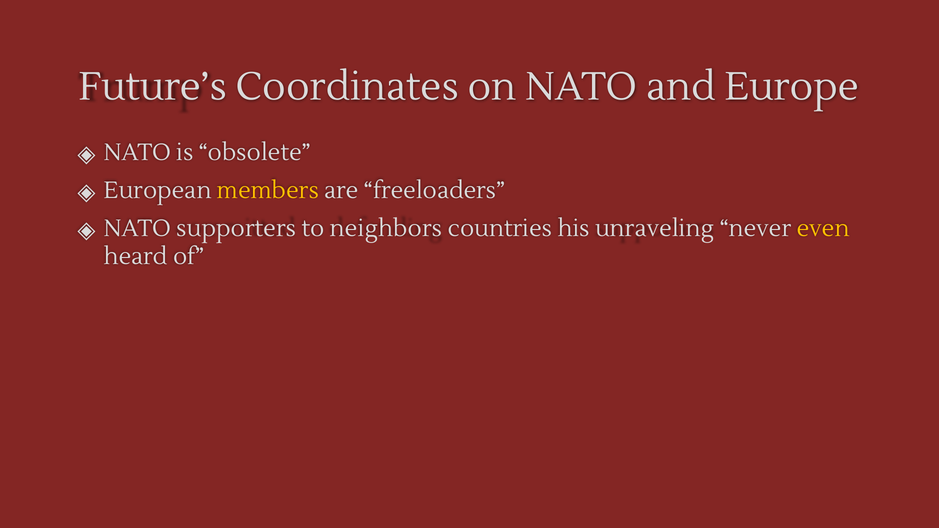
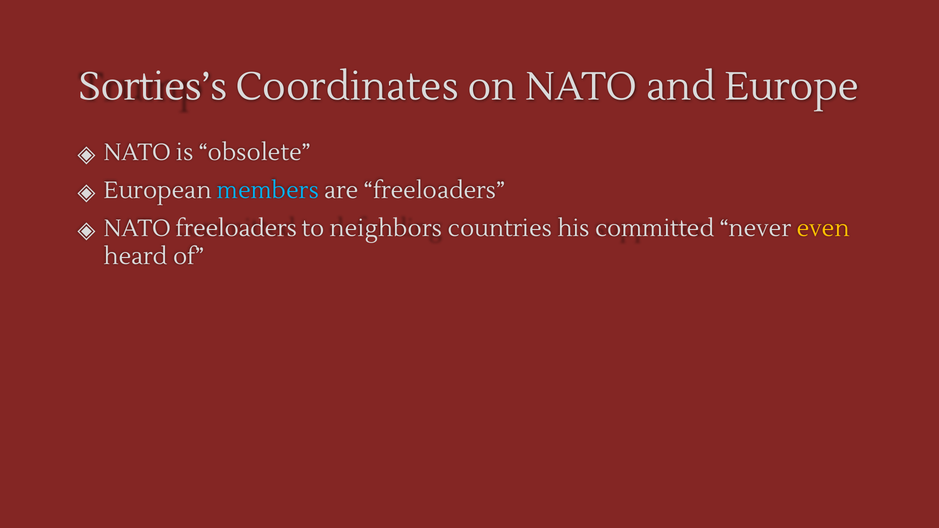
Future’s: Future’s -> Sorties’s (153, 87)
members colour: yellow -> light blue (268, 191)
NATO supporters: supporters -> freeloaders (236, 229)
unraveling: unraveling -> committed (655, 229)
